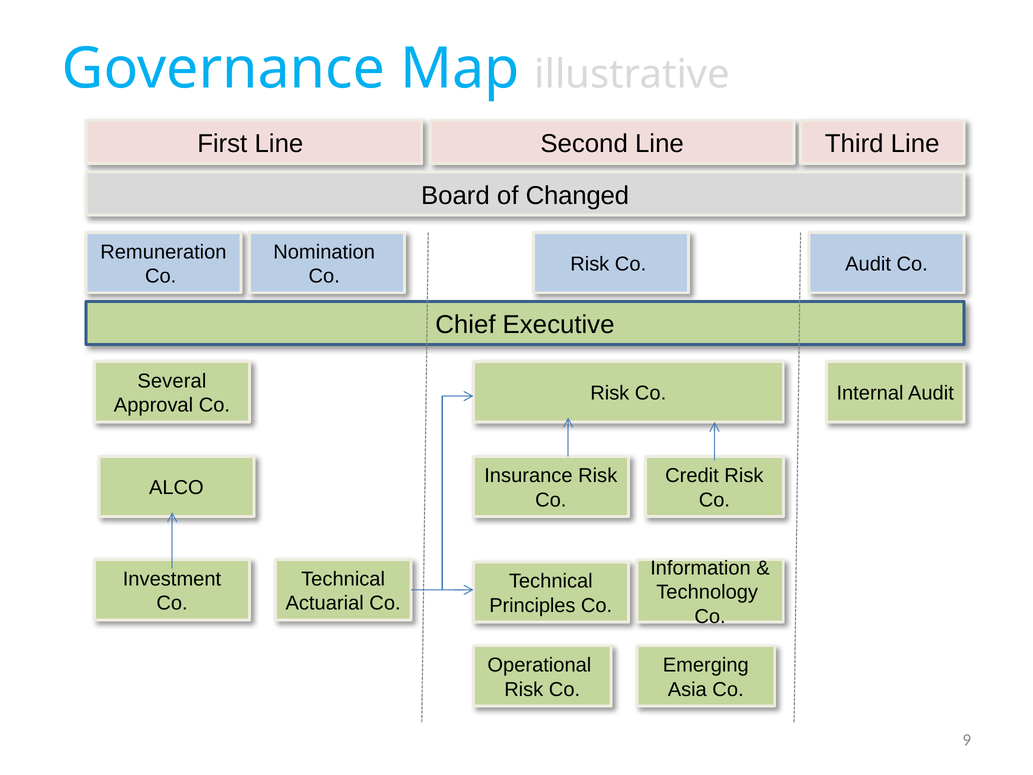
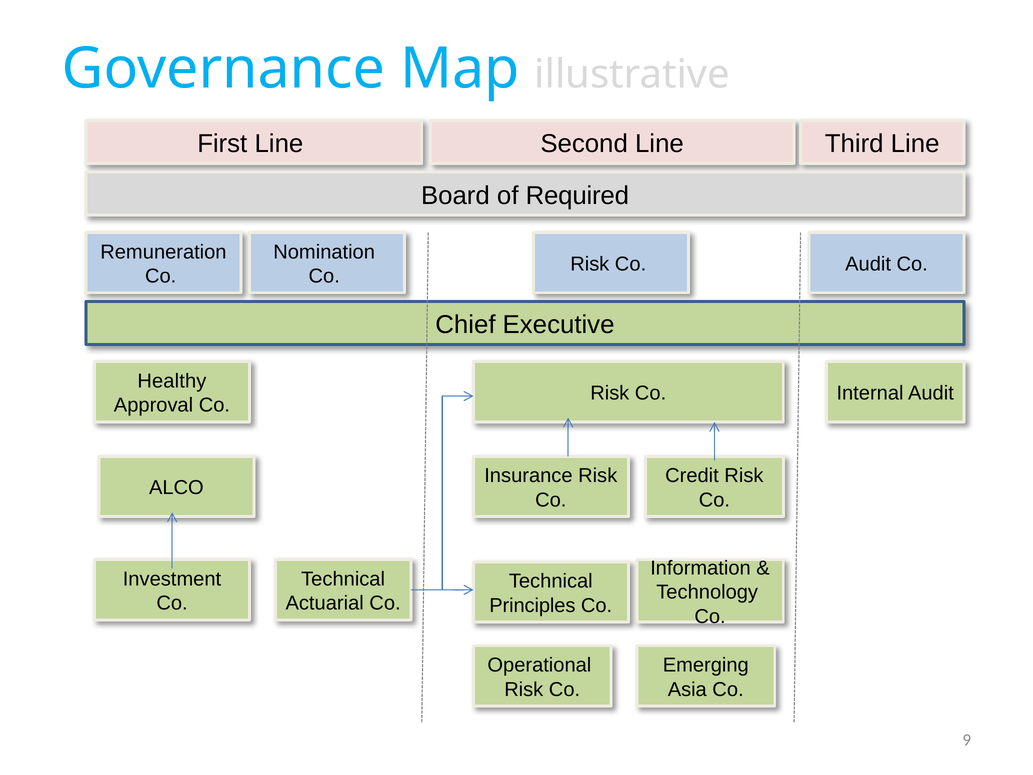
Changed: Changed -> Required (577, 195)
Several: Several -> Healthy (172, 381)
